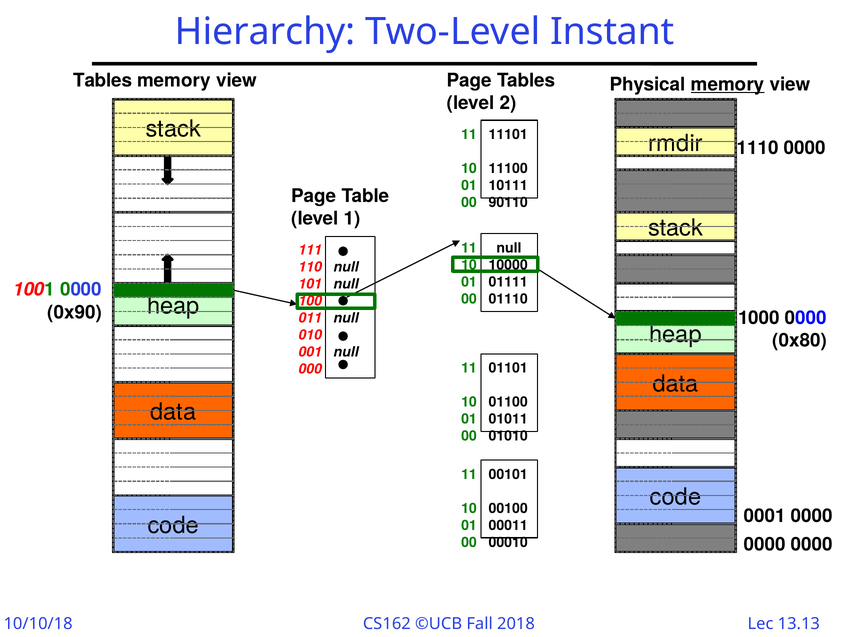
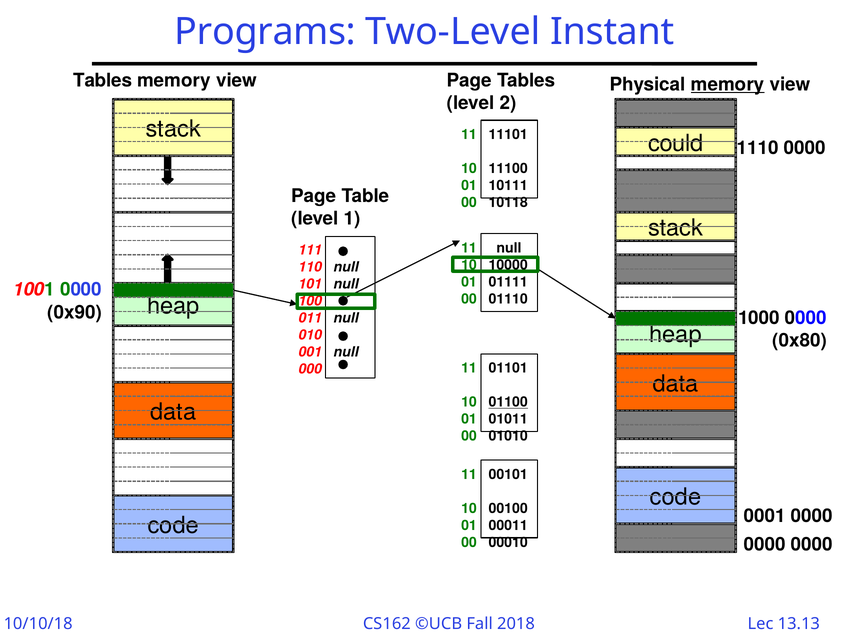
Hierarchy: Hierarchy -> Programs (265, 32)
rmdir: rmdir -> could (676, 143)
90110: 90110 -> 10118 (508, 203)
01100 underline: none -> present (508, 402)
